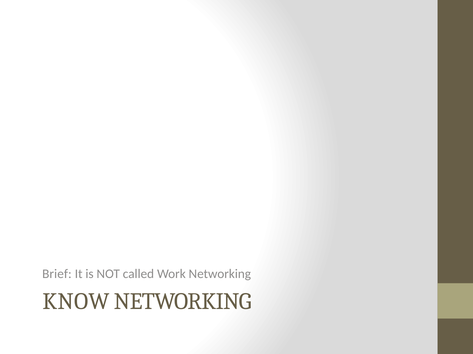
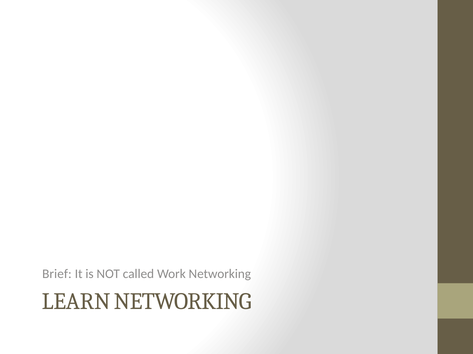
KNOW: KNOW -> LEARN (76, 302)
